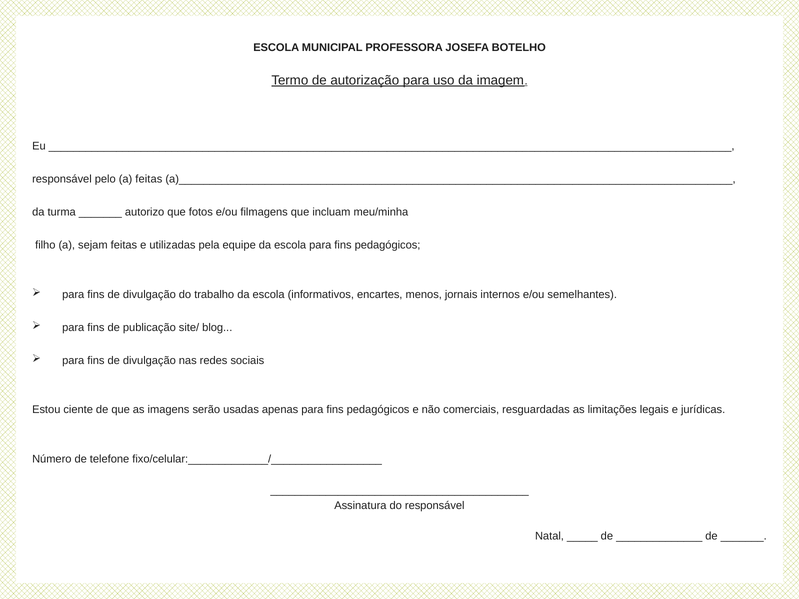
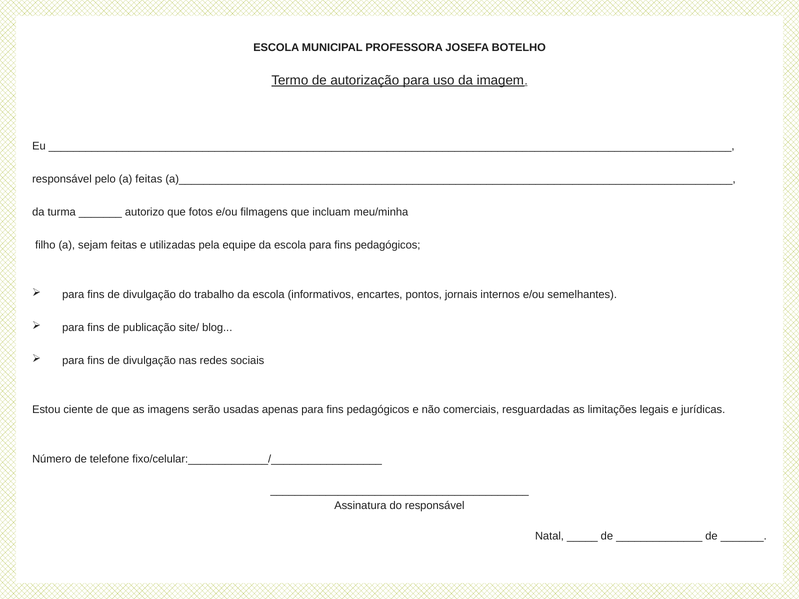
menos: menos -> pontos (424, 295)
